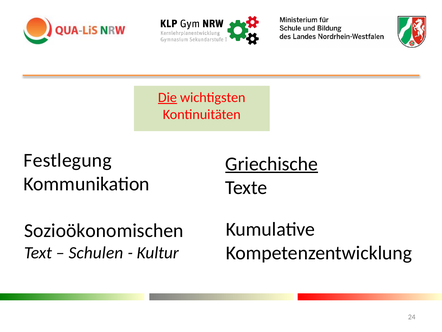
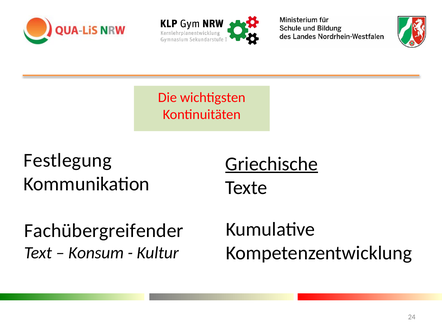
Die underline: present -> none (167, 97)
Sozioökonomischen: Sozioökonomischen -> Fachübergreifender (104, 230)
Schulen: Schulen -> Konsum (96, 252)
